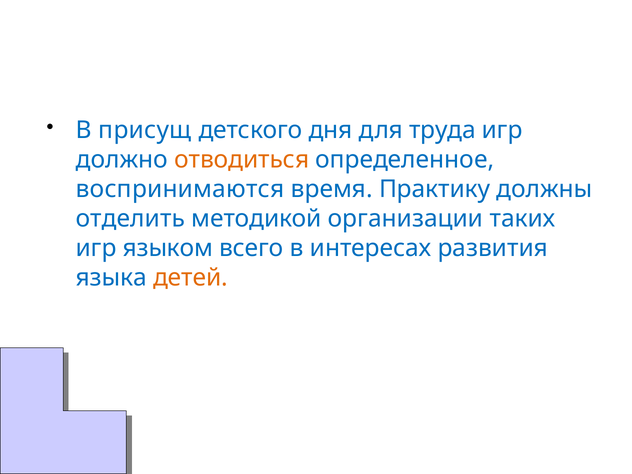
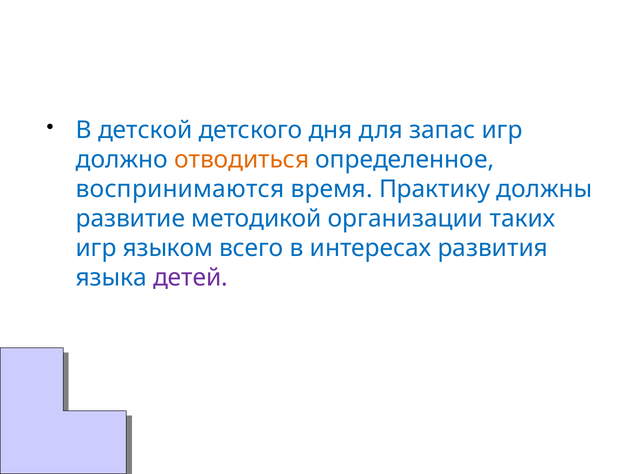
присущ: присущ -> детской (145, 130)
труда: труда -> запас (442, 130)
отделить: отделить -> развитие (130, 219)
детей colour: orange -> purple (190, 278)
